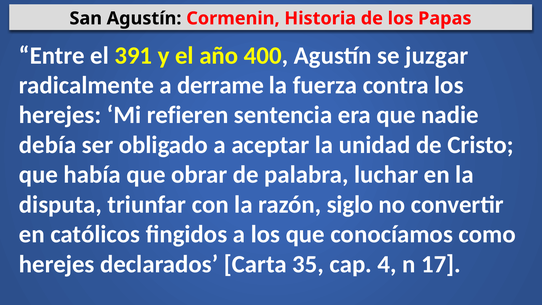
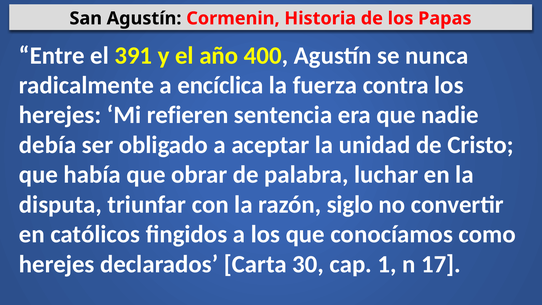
juzgar: juzgar -> nunca (437, 55)
derrame: derrame -> encíclica (220, 85)
35: 35 -> 30 (308, 264)
4: 4 -> 1 (387, 264)
